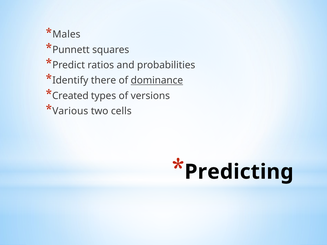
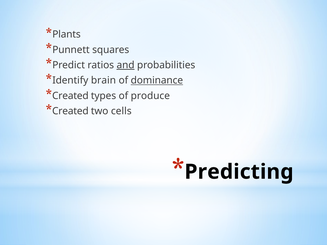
Males: Males -> Plants (67, 34)
and underline: none -> present (126, 65)
there: there -> brain (103, 81)
versions: versions -> produce (150, 96)
Various: Various -> Created (70, 111)
